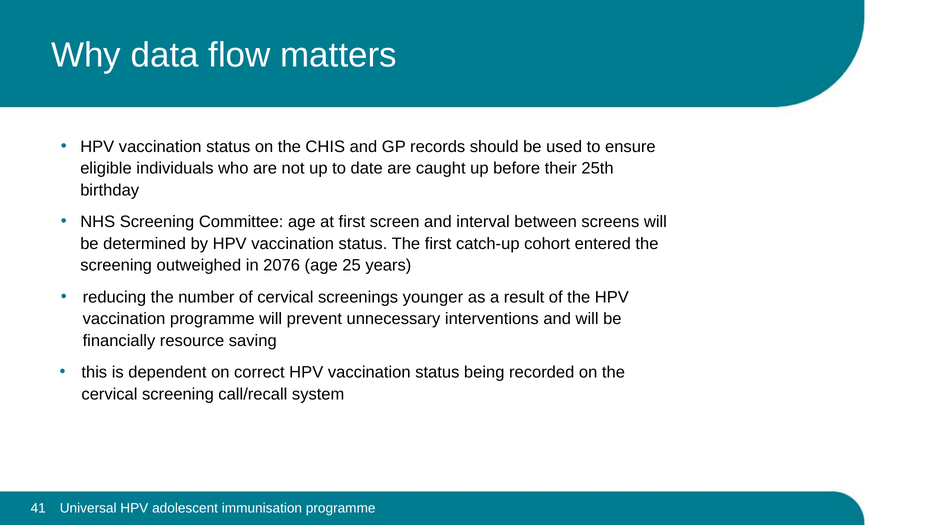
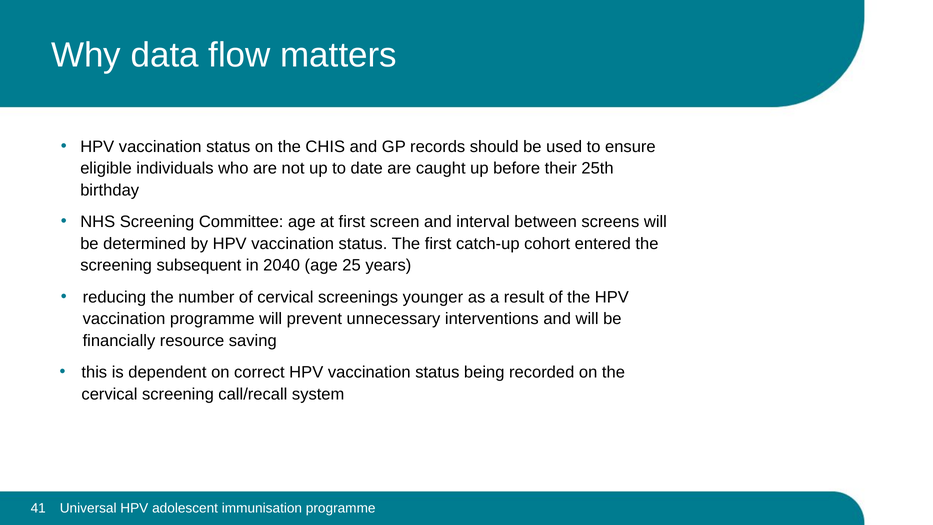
outweighed: outweighed -> subsequent (199, 265)
2076: 2076 -> 2040 (282, 265)
